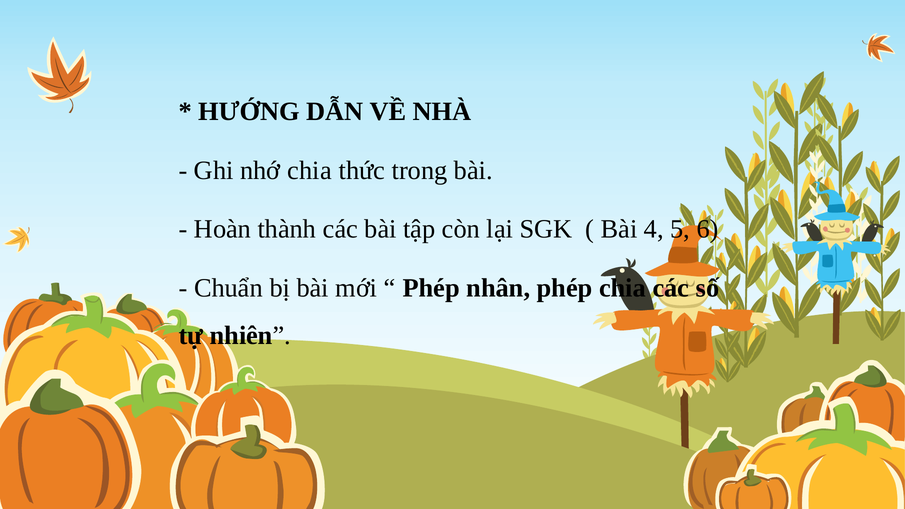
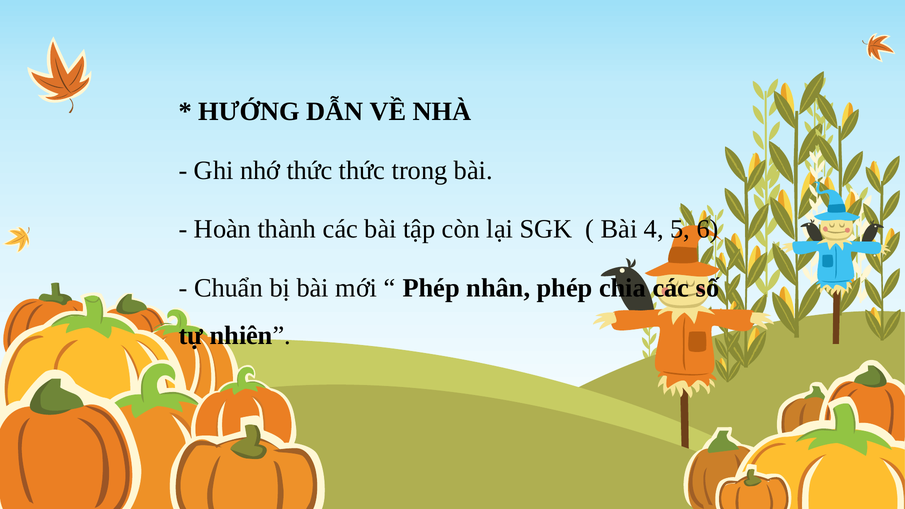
nhớ chia: chia -> thức (310, 170)
